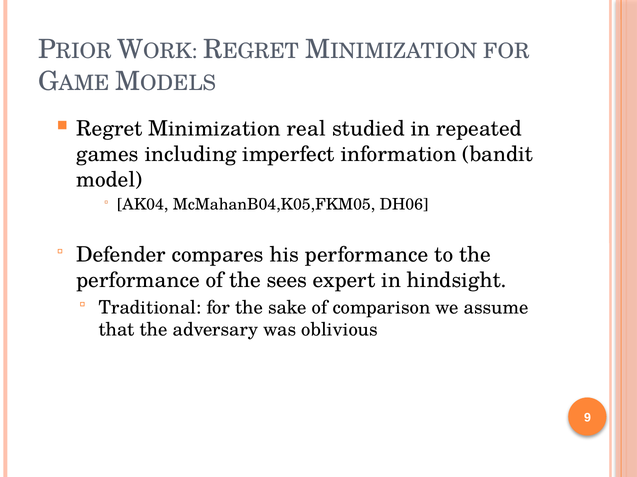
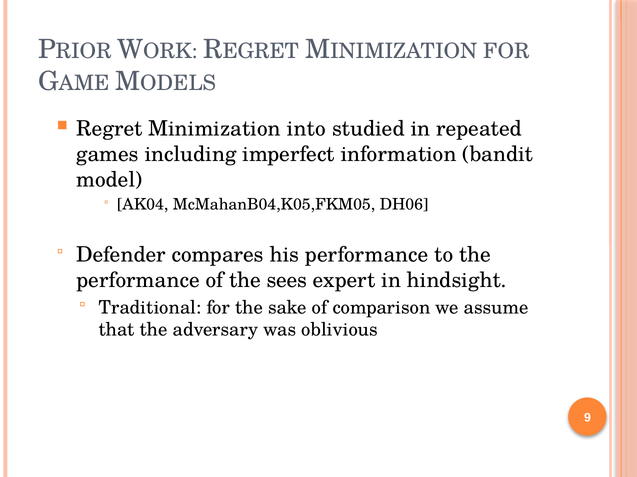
real: real -> into (306, 129)
